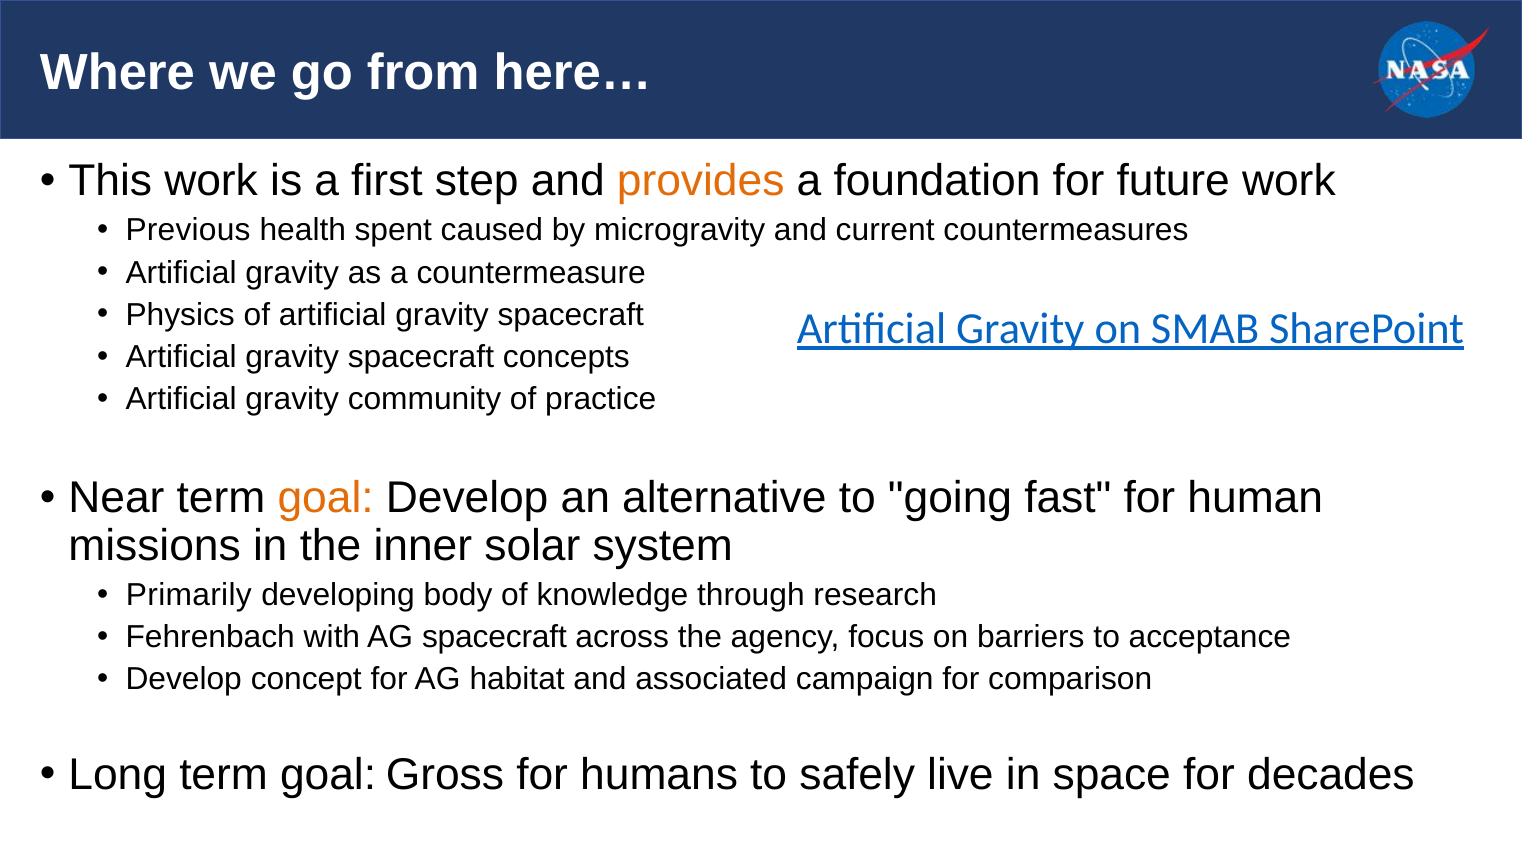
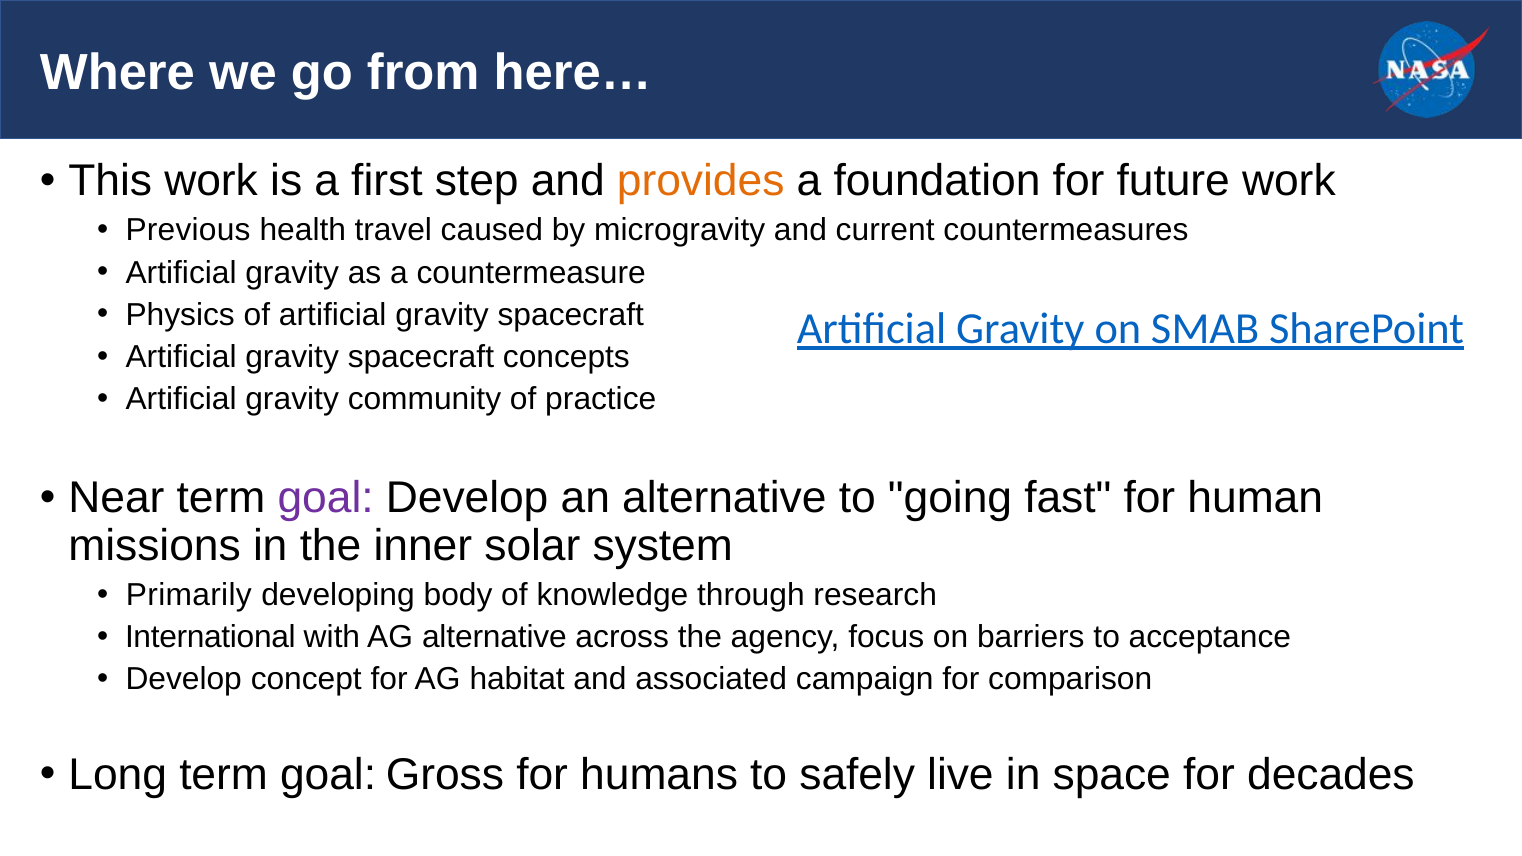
spent: spent -> travel (393, 230)
goal colour: orange -> purple (326, 498)
Fehrenbach: Fehrenbach -> International (210, 637)
AG spacecraft: spacecraft -> alternative (494, 637)
